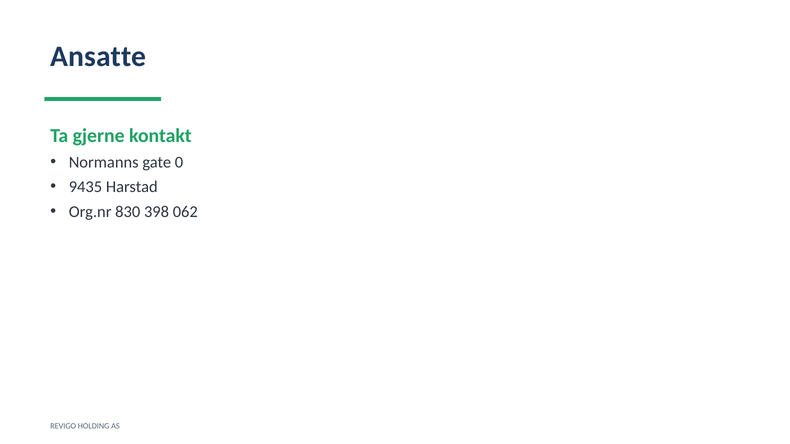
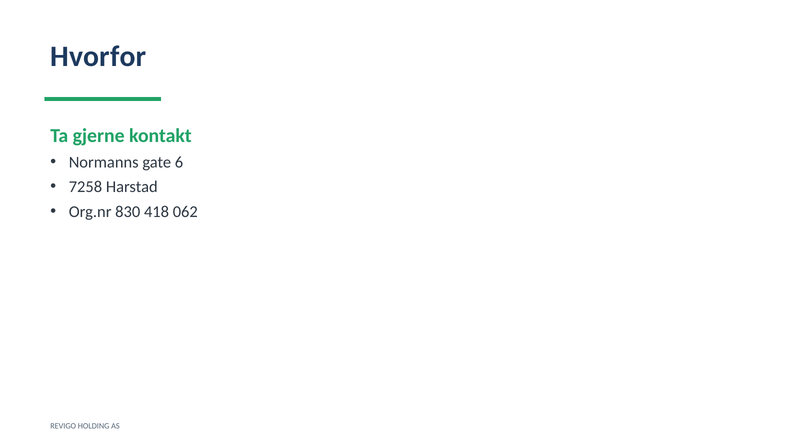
Ansatte: Ansatte -> Hvorfor (98, 56)
0: 0 -> 6 (179, 162)
9435: 9435 -> 7258 (85, 187)
398: 398 -> 418 (157, 212)
